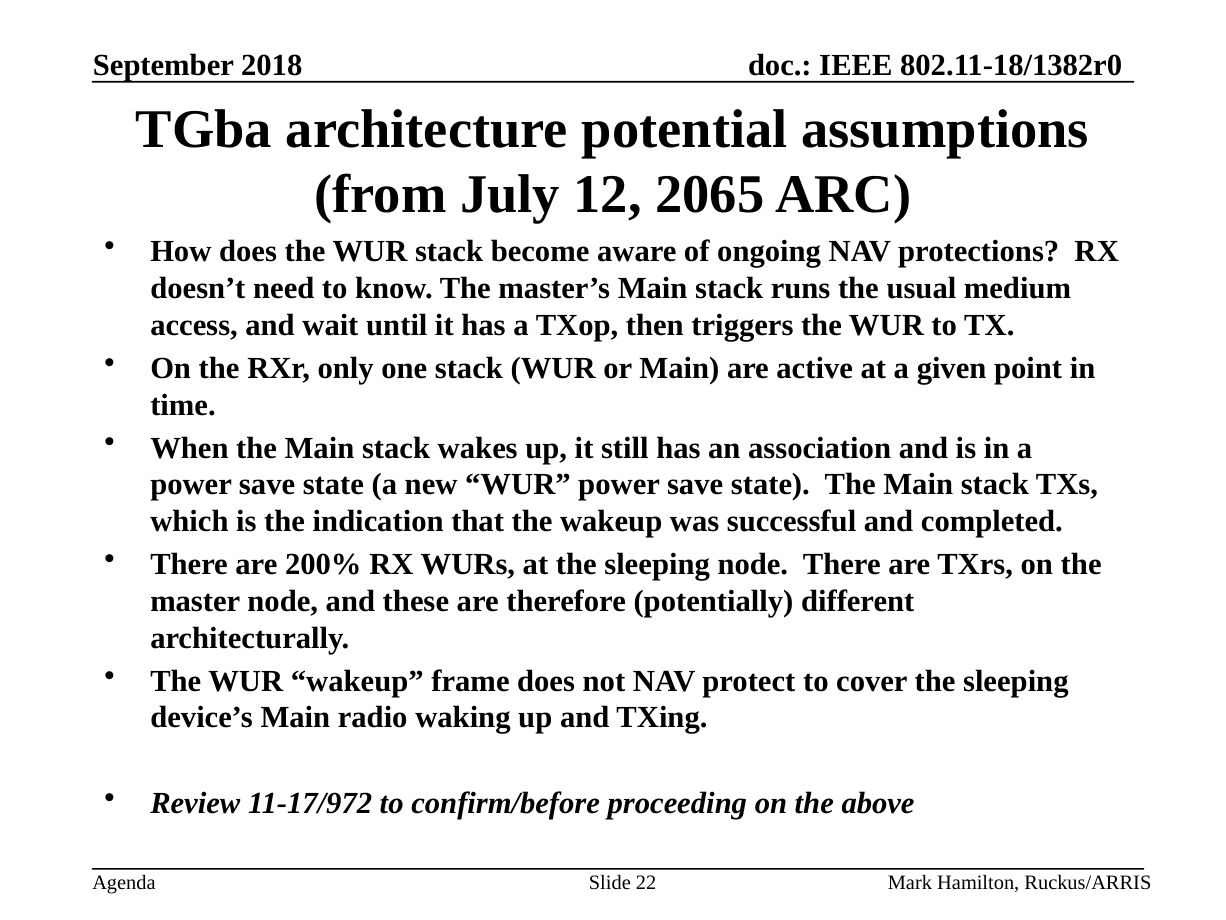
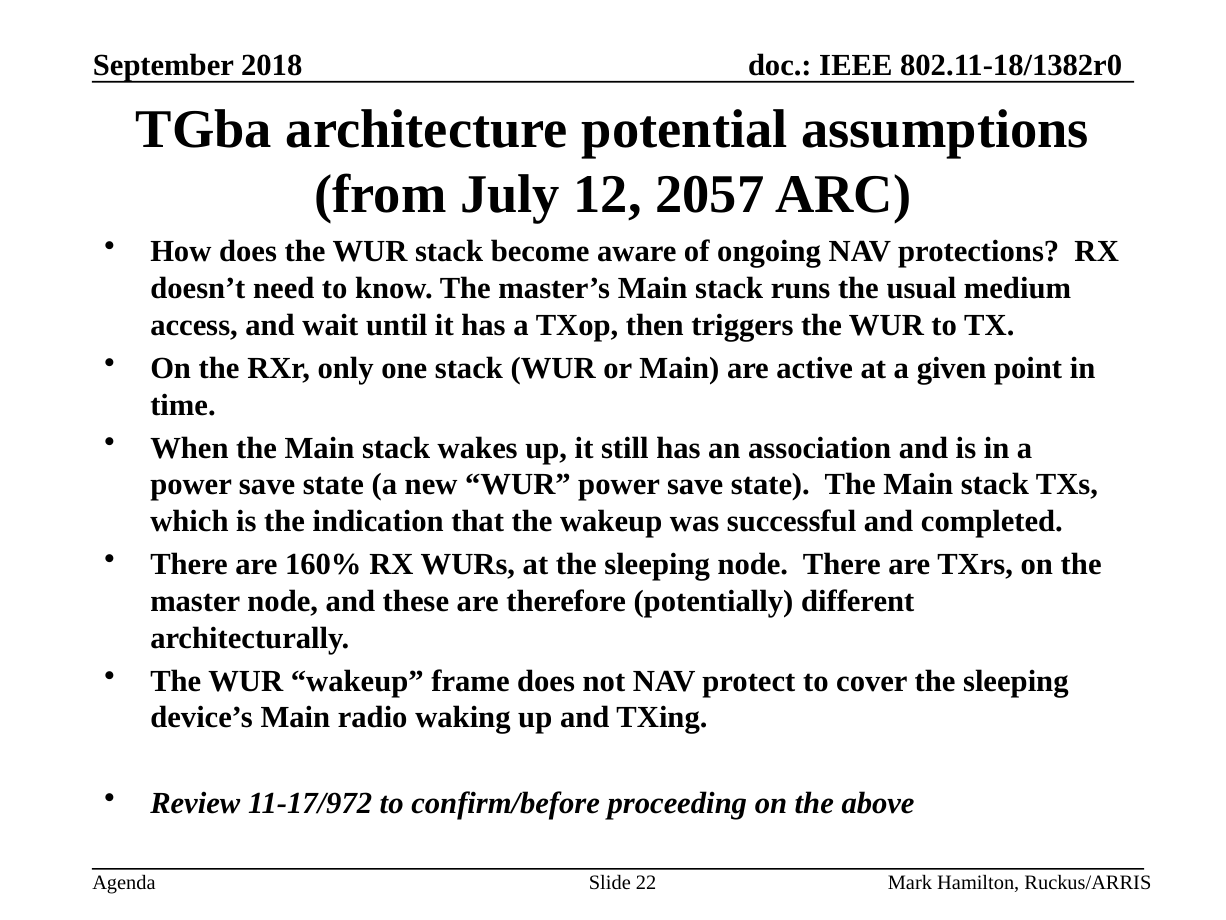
2065: 2065 -> 2057 (710, 195)
200%: 200% -> 160% (323, 564)
